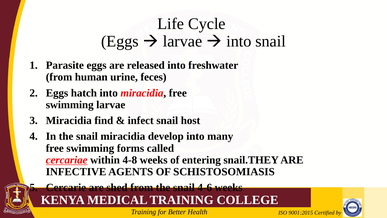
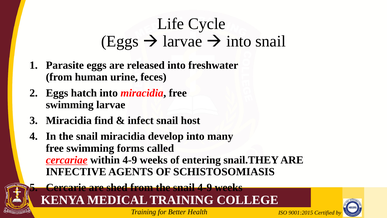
within 4-8: 4-8 -> 4-9 (130, 160)
snail 4-6: 4-6 -> 4-9 (205, 187)
